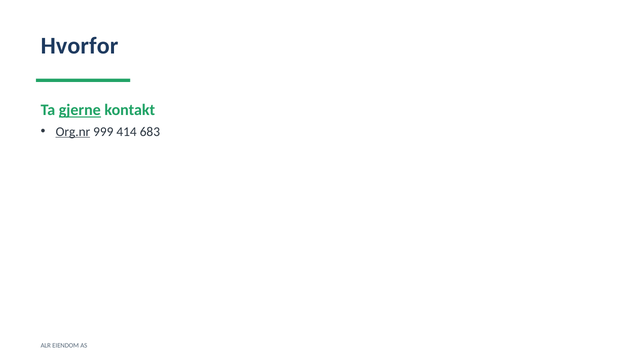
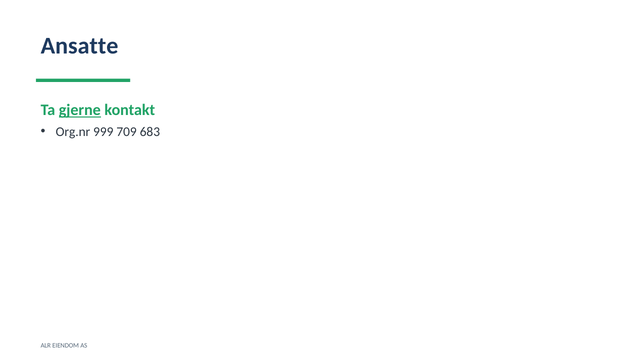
Hvorfor: Hvorfor -> Ansatte (80, 46)
Org.nr underline: present -> none (73, 131)
414: 414 -> 709 (127, 131)
